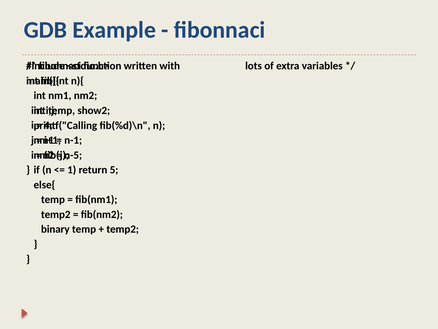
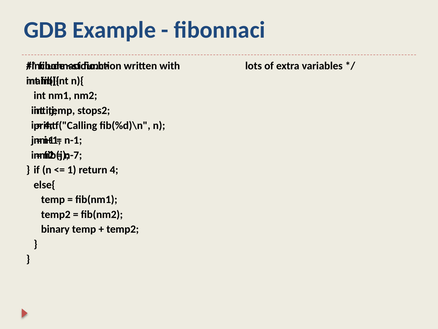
show2: show2 -> stops2 (94, 110)
n-5: n-5 -> n-7 (73, 155)
return 5: 5 -> 4 (114, 170)
